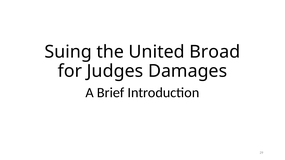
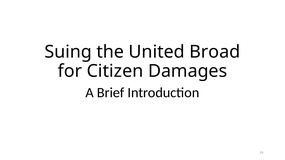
Judges: Judges -> Citizen (115, 71)
